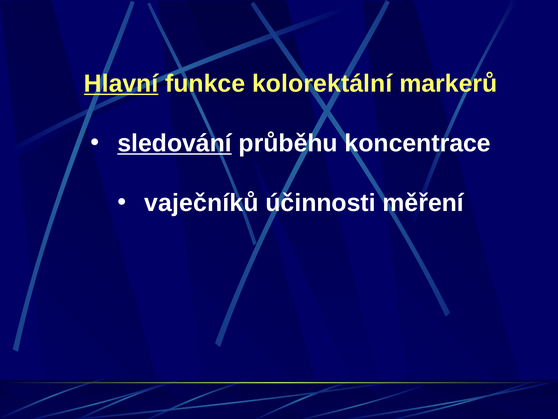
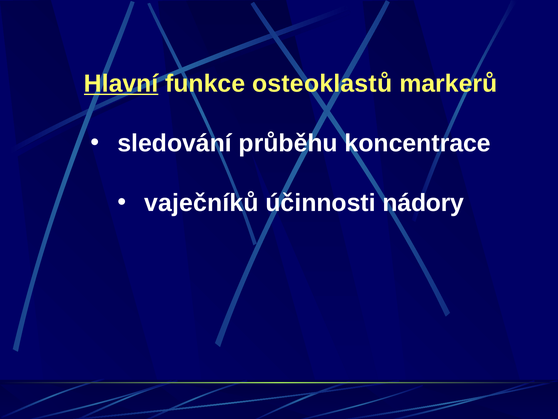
kolorektální: kolorektální -> osteoklastů (322, 84)
sledování underline: present -> none (175, 143)
měření: měření -> nádory (423, 203)
